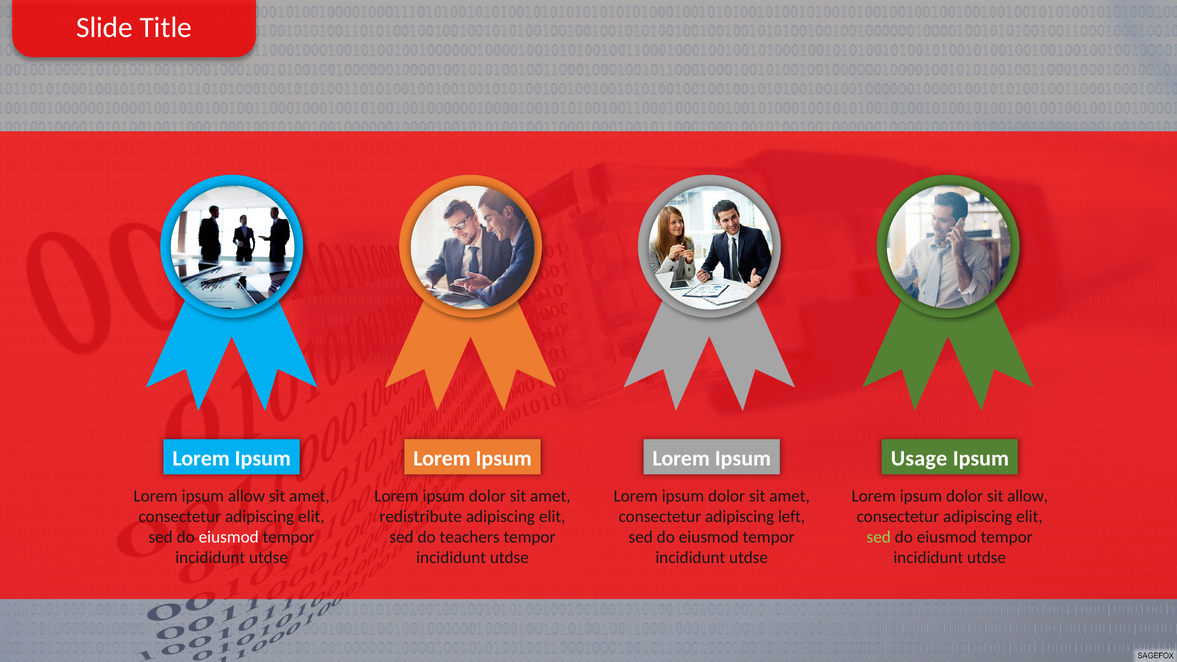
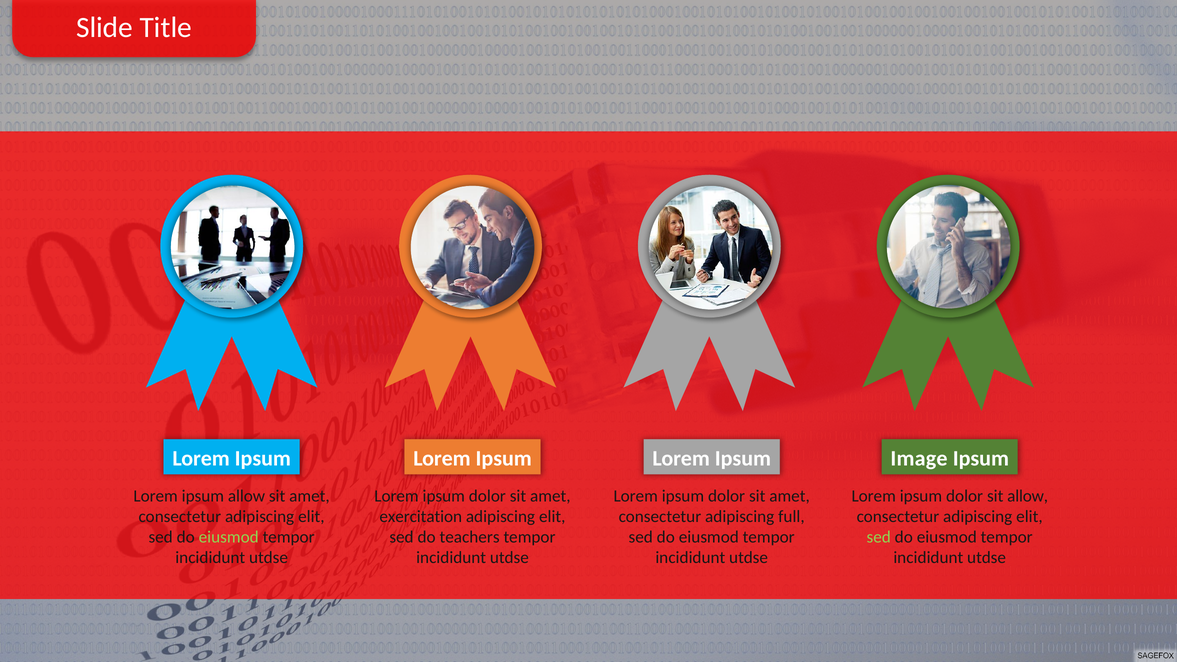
Usage: Usage -> Image (919, 458)
redistribute: redistribute -> exercitation (421, 517)
left: left -> full (791, 517)
eiusmod colour: white -> light green (229, 537)
